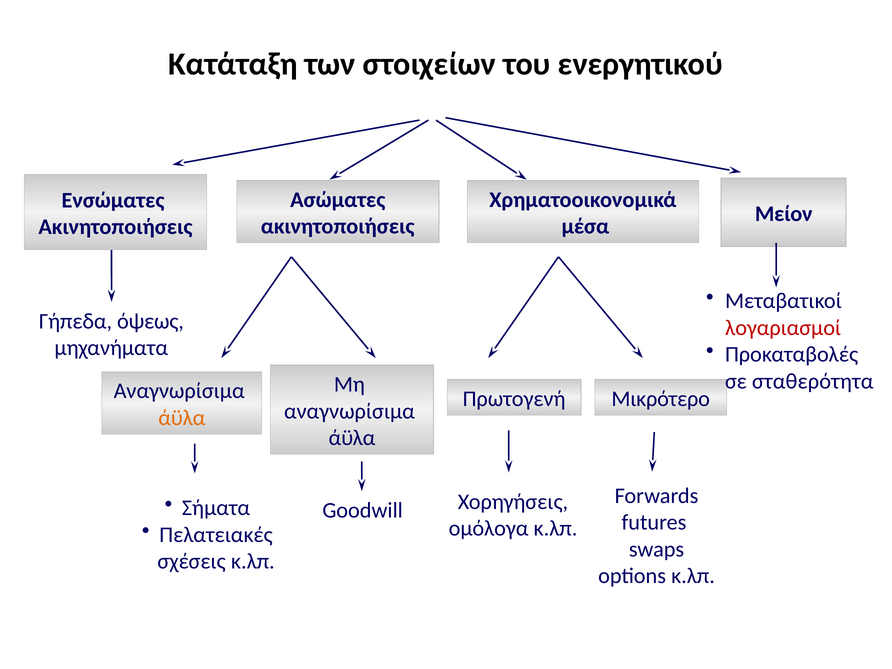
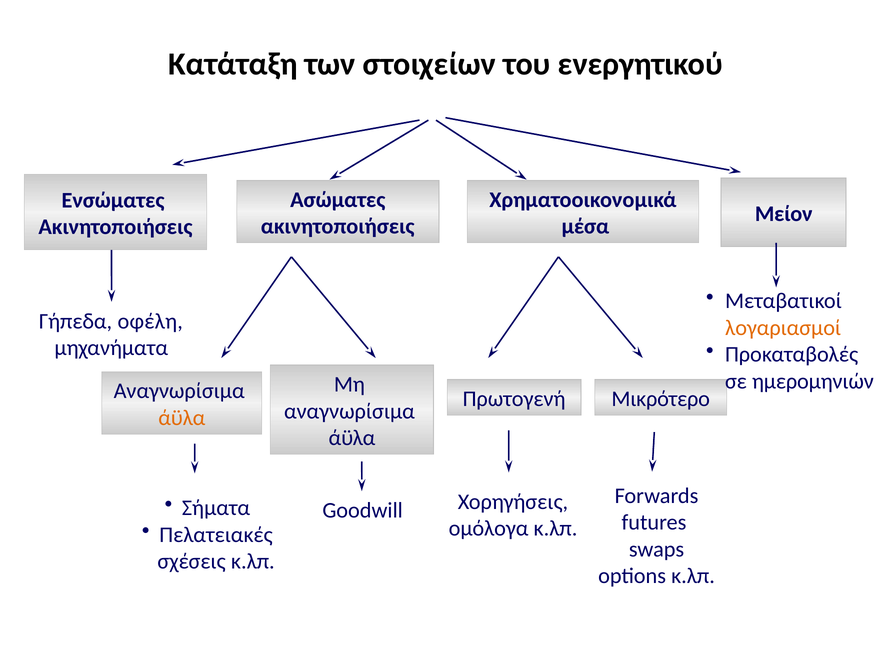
όψεως: όψεως -> οφέλη (150, 321)
λογαριασμοί colour: red -> orange (783, 328)
σταθερότητα: σταθερότητα -> ημερομηνιών (813, 381)
